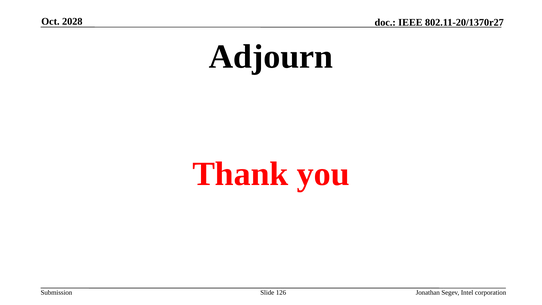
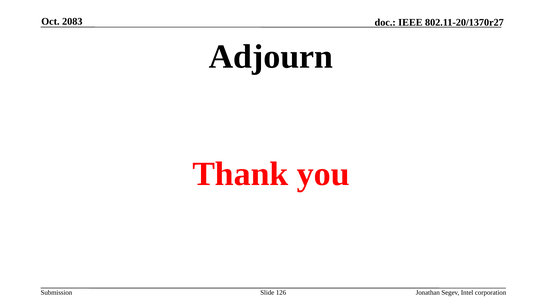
2028: 2028 -> 2083 (72, 22)
